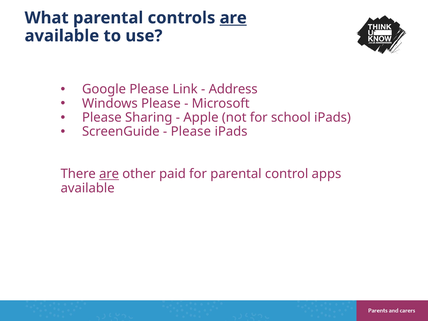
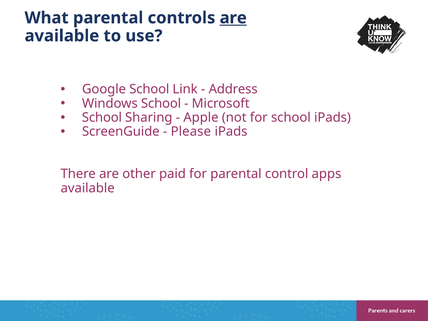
Google Please: Please -> School (149, 89)
Windows Please: Please -> School (161, 103)
Please: Please -> School (102, 118)
are underline: present -> none (109, 174)
